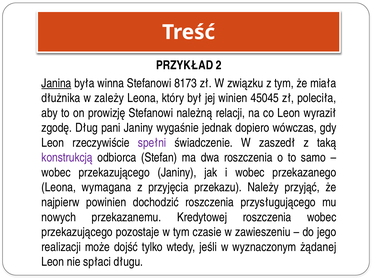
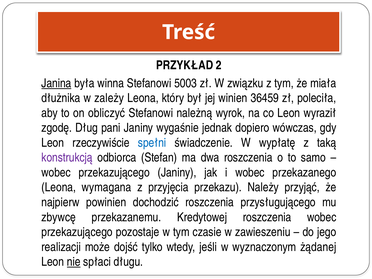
8173: 8173 -> 5003 (186, 83)
45045: 45045 -> 36459 (265, 98)
prowizję: prowizję -> obliczyć (107, 113)
relacji: relacji -> wyrok (230, 113)
spełni colour: purple -> blue (152, 143)
zaszedł: zaszedł -> wypłatę (277, 143)
nowych: nowych -> zbywcę (59, 217)
nie underline: none -> present (74, 262)
